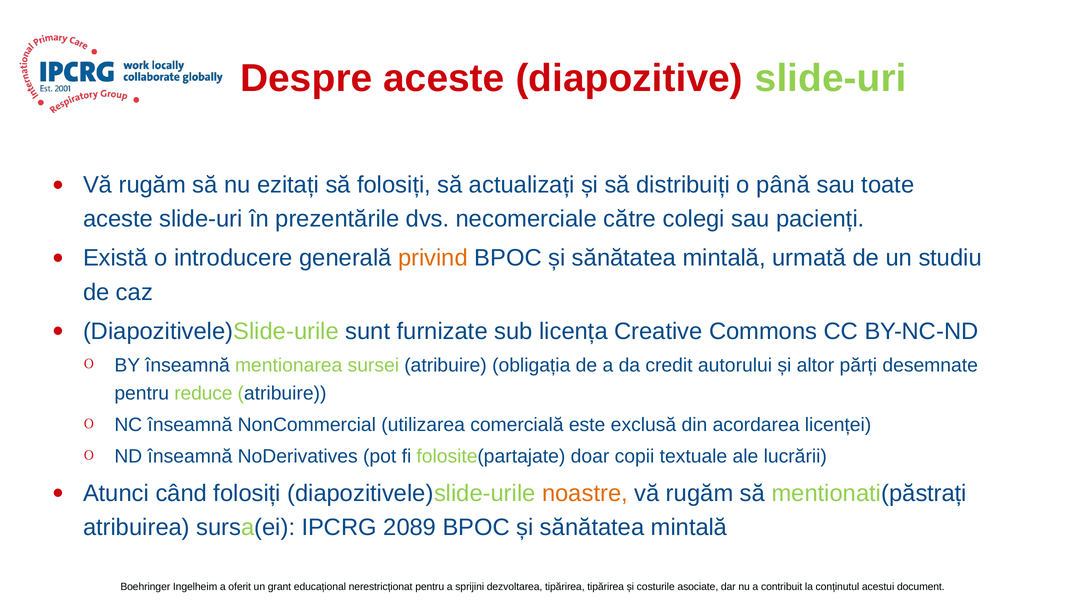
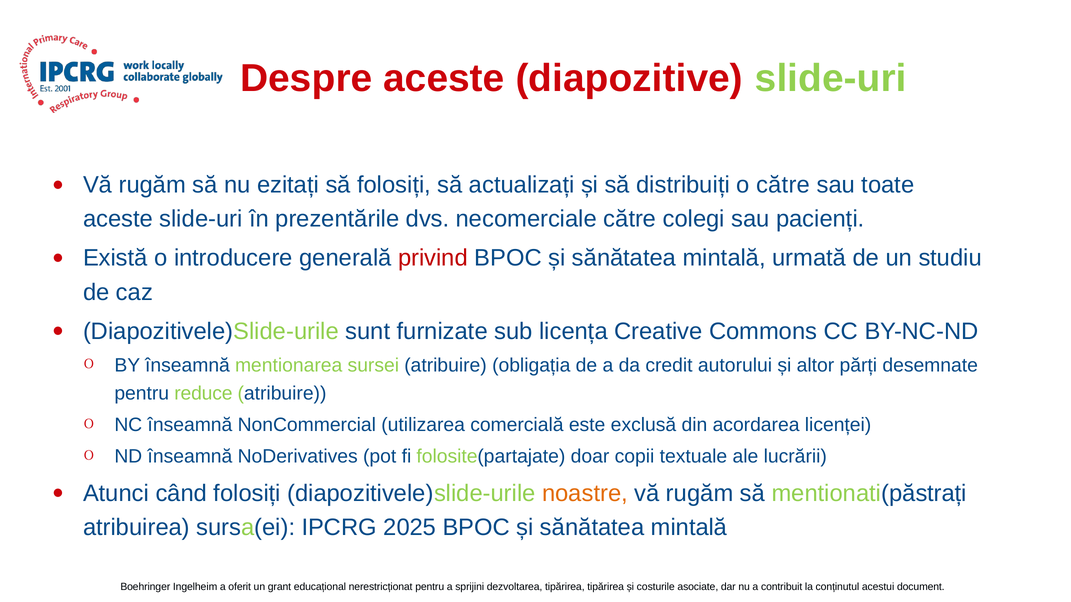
o până: până -> către (783, 185)
privind colour: orange -> red (433, 258)
2089: 2089 -> 2025 (410, 528)
